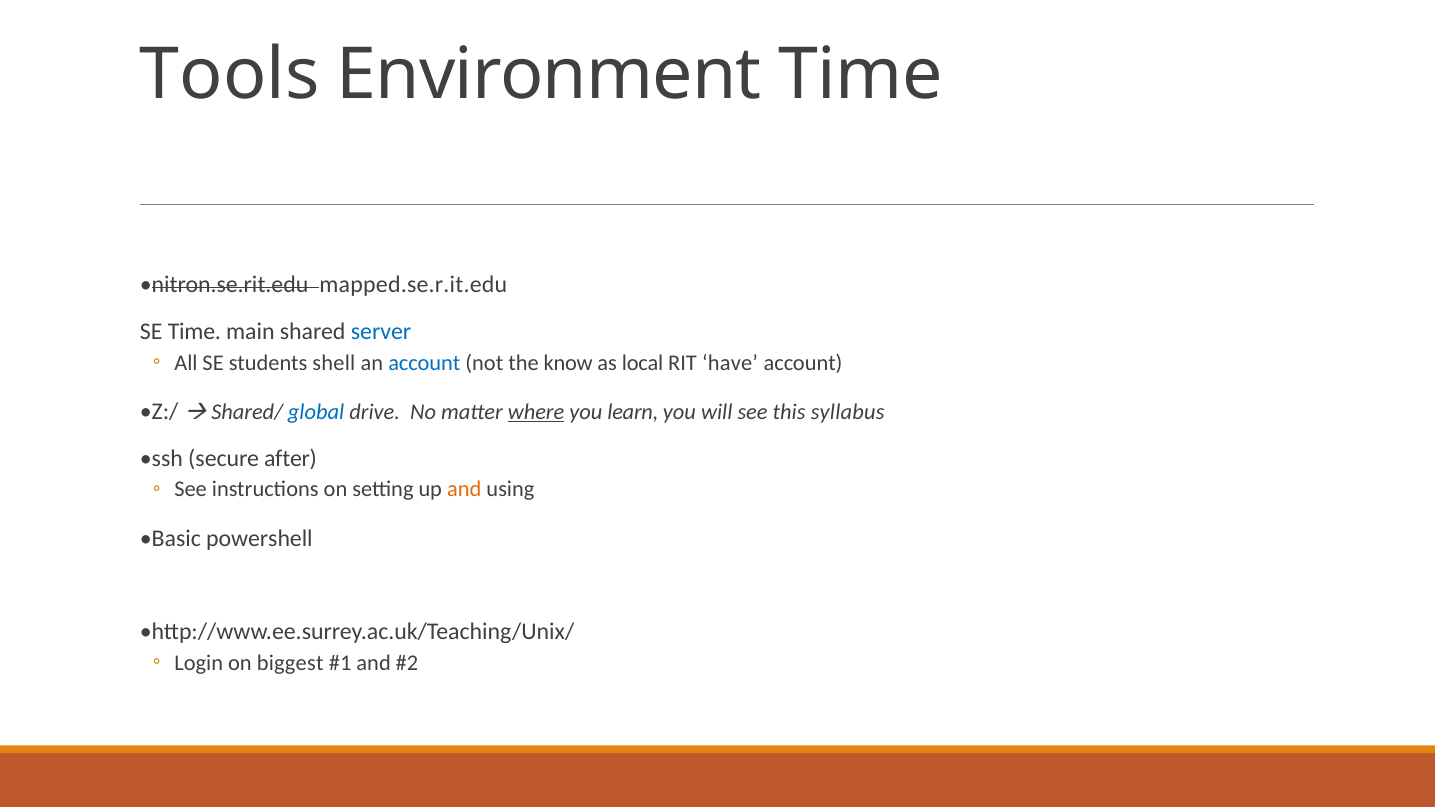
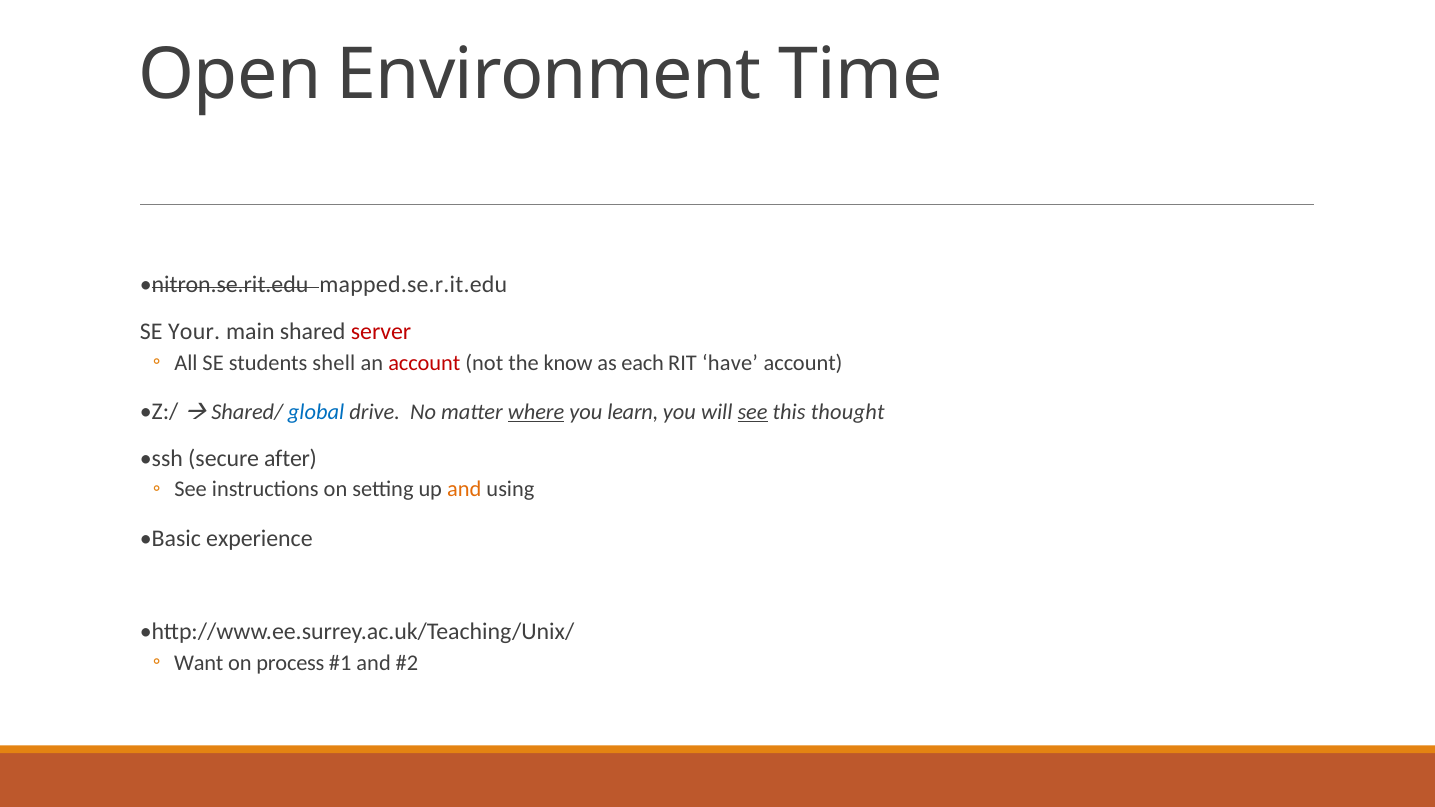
Tools: Tools -> Open (230, 75)
SE Time: Time -> Your (194, 332)
server colour: blue -> red (381, 332)
account colour: blue -> red (424, 363)
local: local -> each (643, 363)
see underline: none -> present (753, 412)
syllabus: syllabus -> thought (848, 412)
powershell: powershell -> experience (259, 538)
Login: Login -> Want (199, 663)
biggest: biggest -> process (290, 663)
